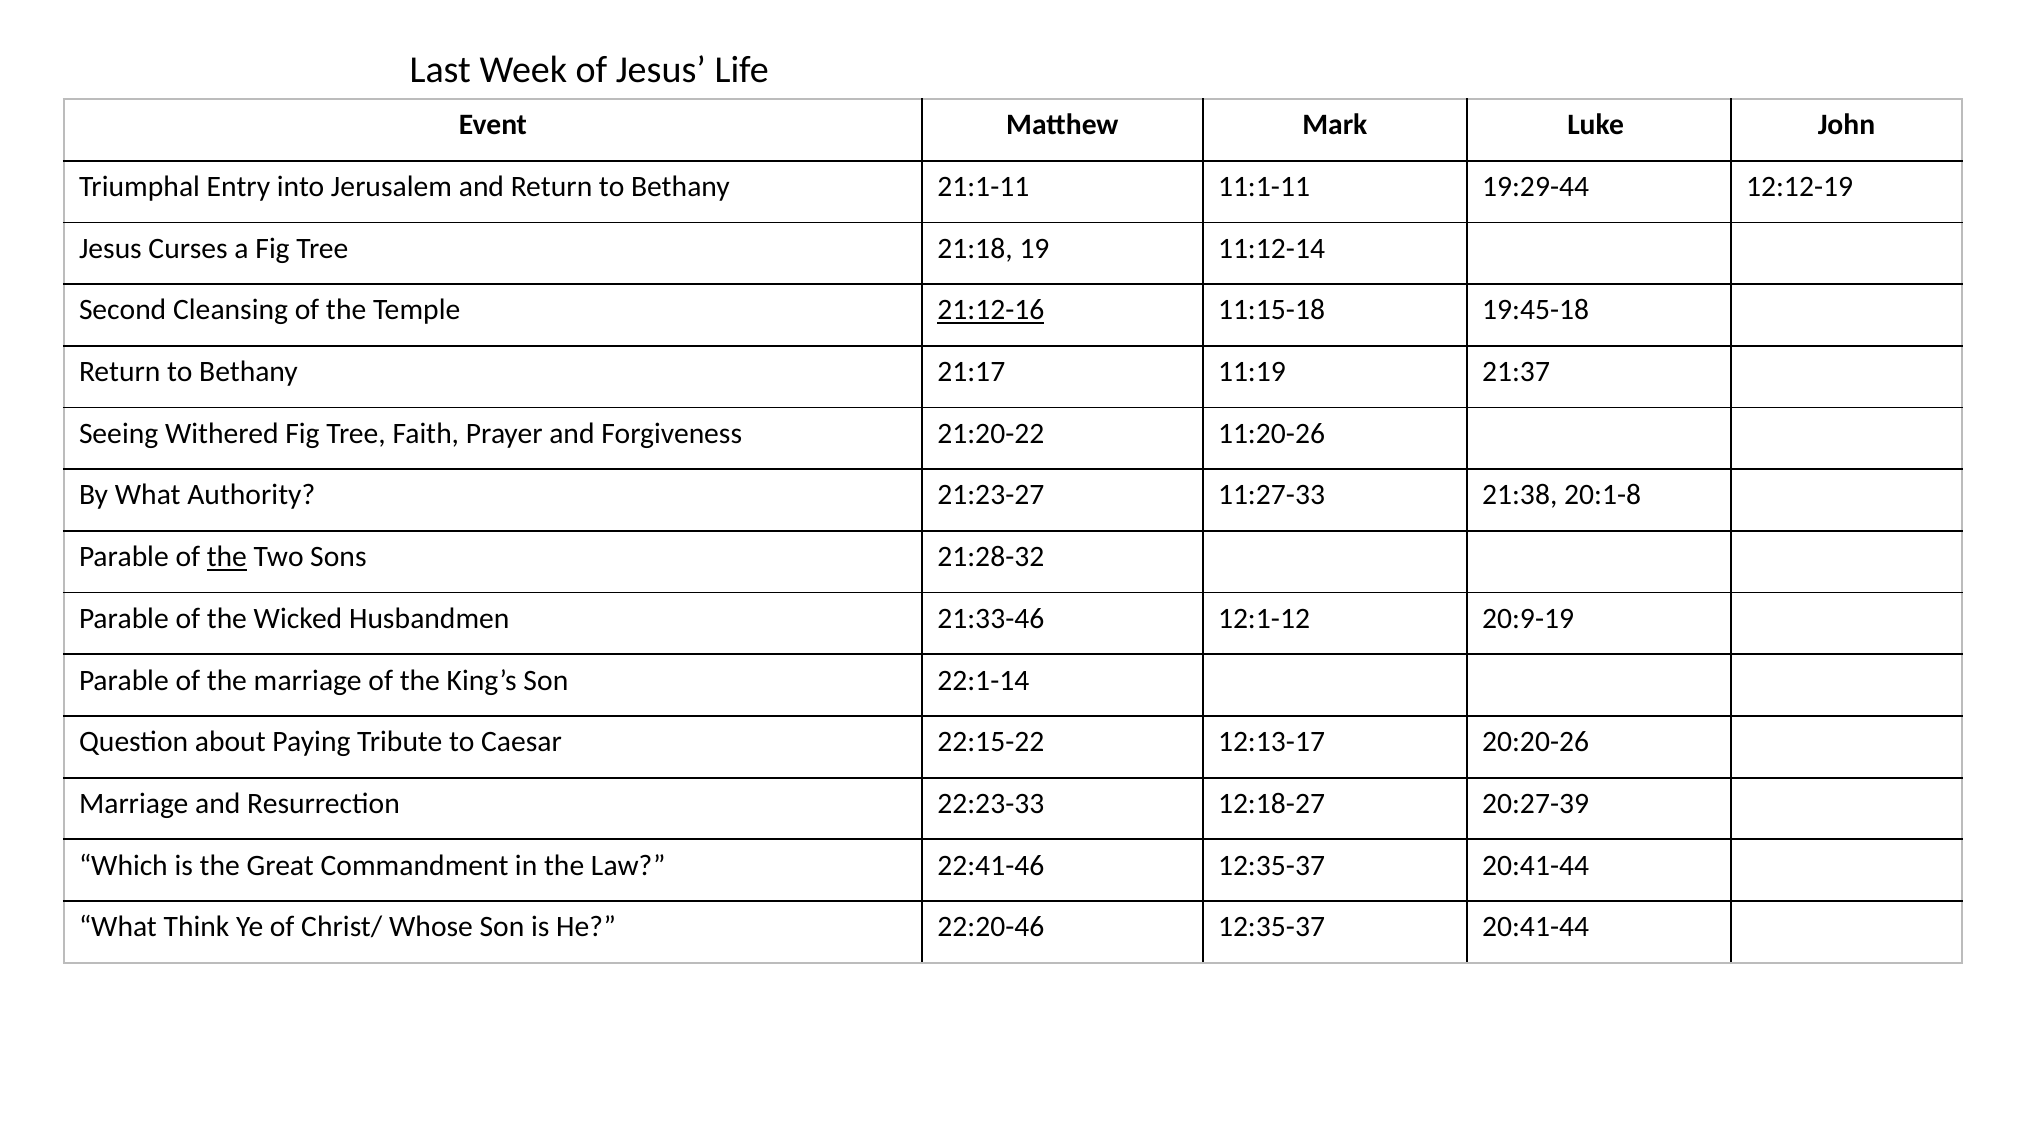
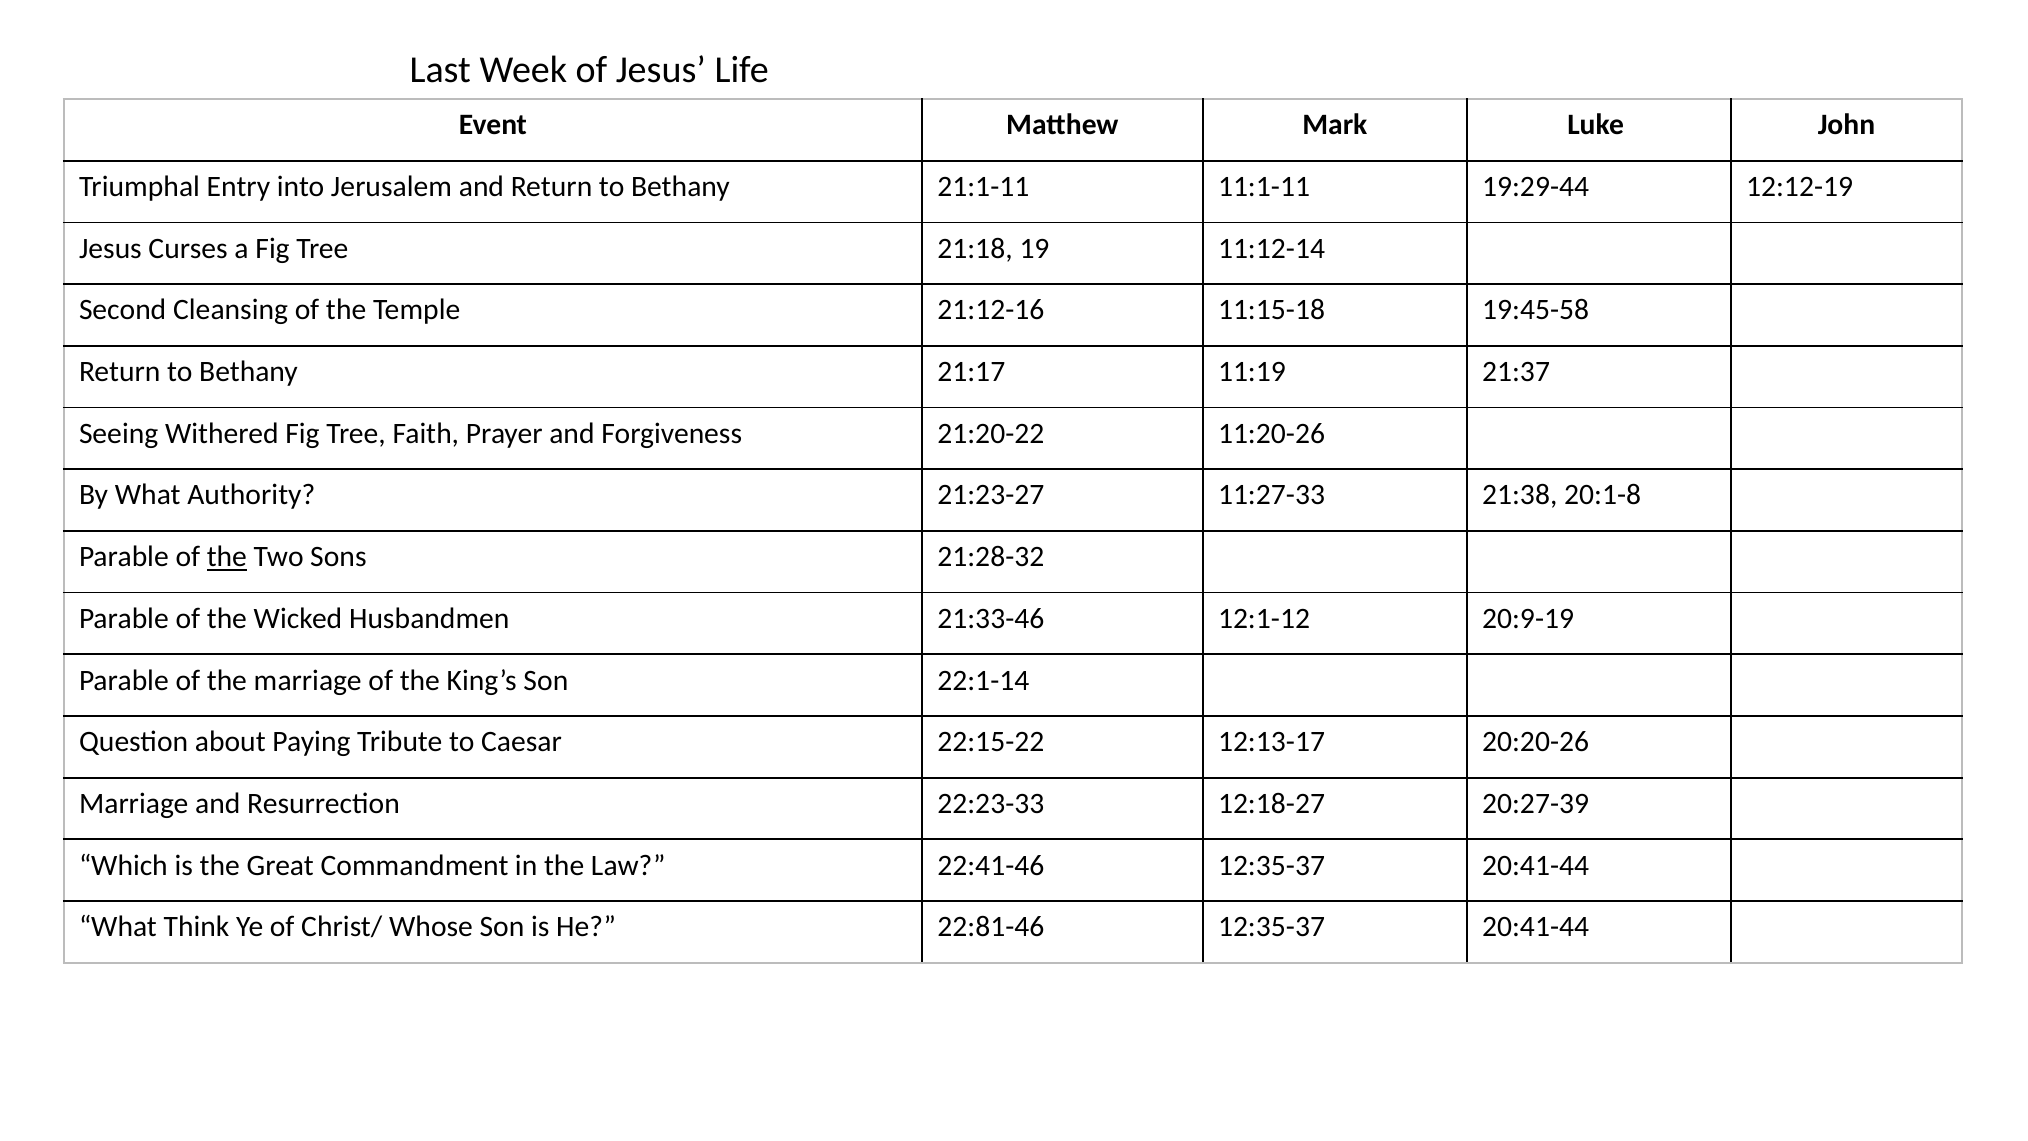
21:12-16 underline: present -> none (991, 310)
19:45-18: 19:45-18 -> 19:45-58 (1536, 310)
22:20-46: 22:20-46 -> 22:81-46 (991, 927)
